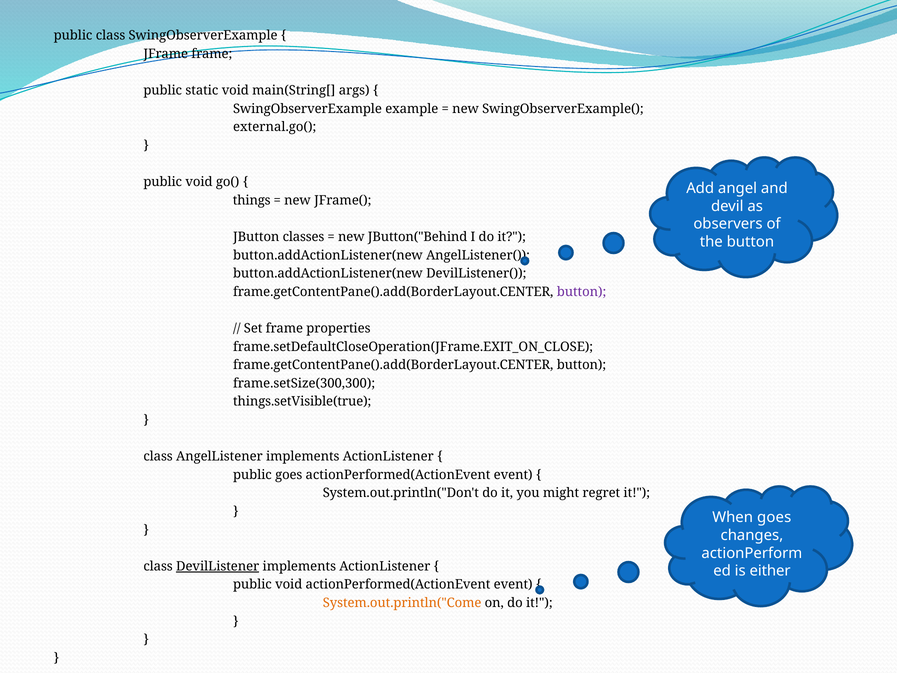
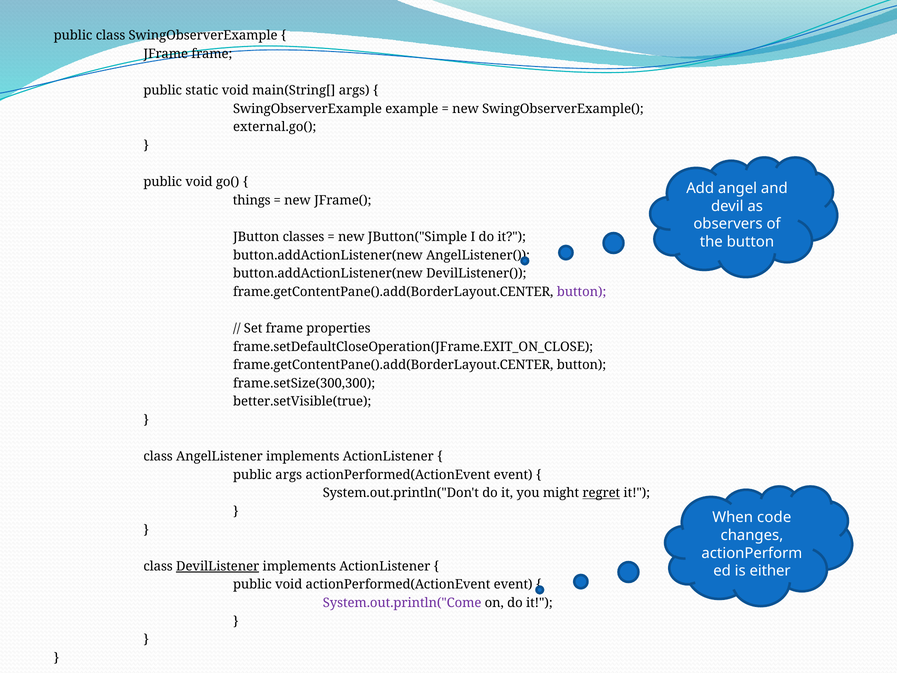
JButton("Behind: JButton("Behind -> JButton("Simple (418, 237)
things.setVisible(true: things.setVisible(true -> better.setVisible(true (302, 401)
public goes: goes -> args (289, 475)
regret underline: none -> present (601, 493)
When goes: goes -> code (774, 517)
System.out.println("Come colour: orange -> purple (402, 603)
